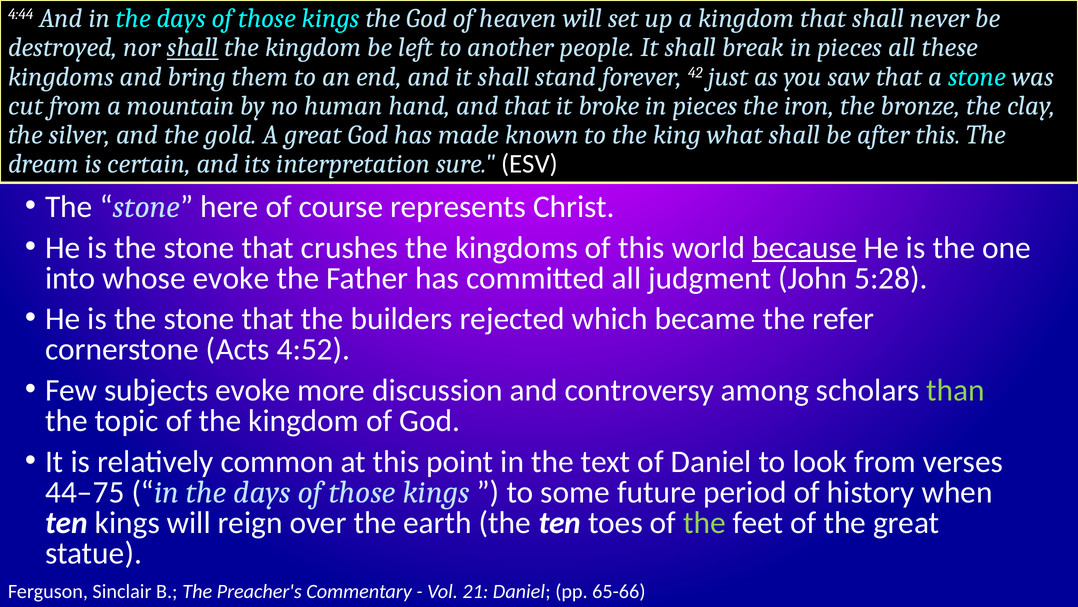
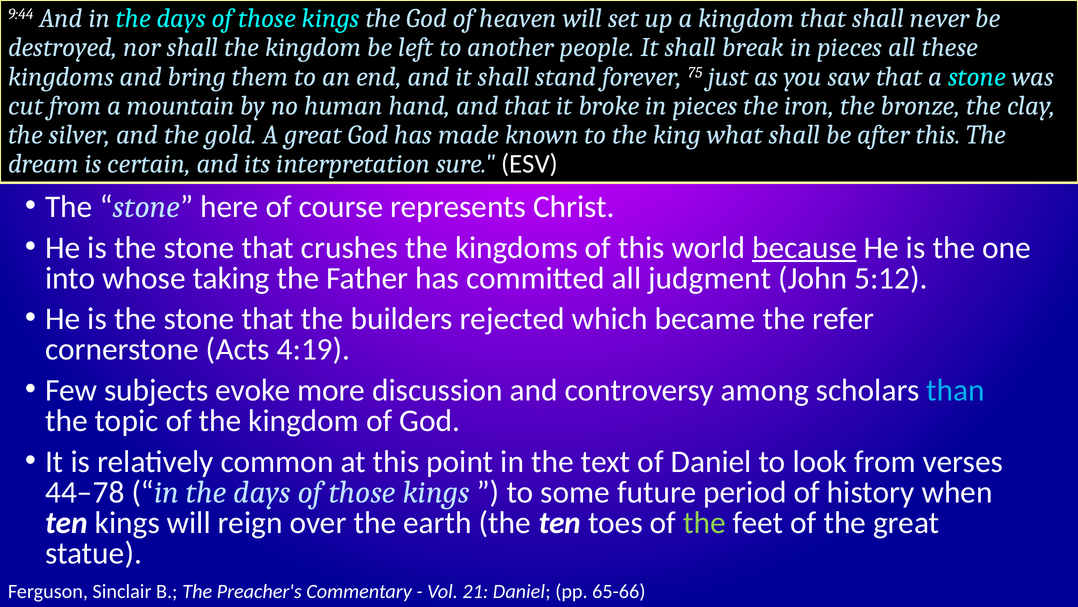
4:44: 4:44 -> 9:44 (21, 14)
shall underline: present -> none (193, 48)
42: 42 -> 75 (695, 72)
whose evoke: evoke -> taking (231, 278)
5:28: 5:28 -> 5:12 (891, 278)
4:52: 4:52 -> 4:19 (314, 349)
than colour: light green -> light blue (956, 390)
44–75: 44–75 -> 44–78 (85, 492)
